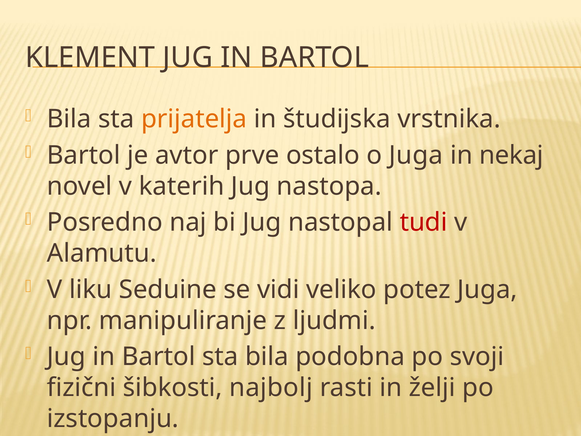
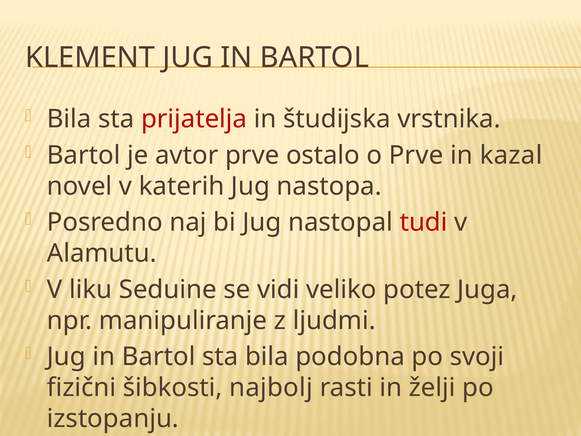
prijatelja colour: orange -> red (194, 119)
o Juga: Juga -> Prve (416, 155)
nekaj: nekaj -> kazal (511, 155)
